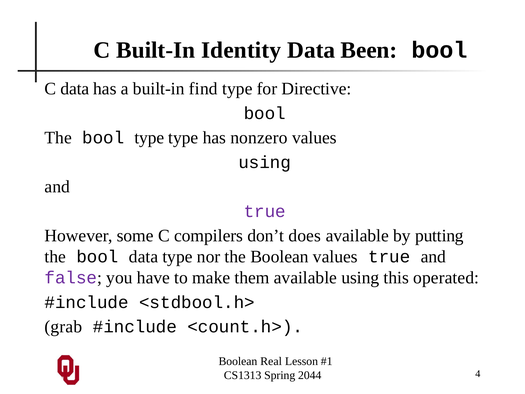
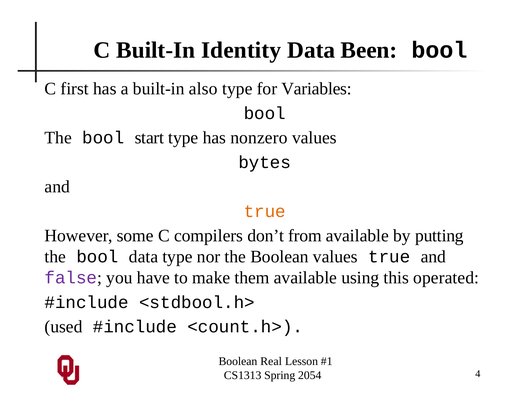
C data: data -> first (75, 89)
find: find -> also (203, 89)
Directive: Directive -> Variables (317, 89)
bool type: type -> start (149, 138)
using: using -> bytes (265, 162)
true colour: purple -> orange (265, 211)
does: does -> from (305, 236)
grab: grab -> used (64, 327)
2044: 2044 -> 2054 (310, 375)
